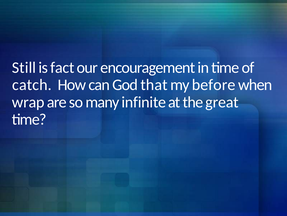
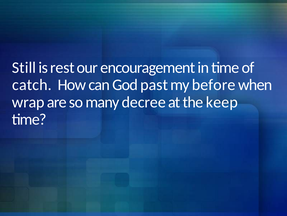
fact: fact -> rest (62, 67)
that: that -> past (154, 85)
infinite: infinite -> decree (144, 102)
great: great -> keep (222, 102)
